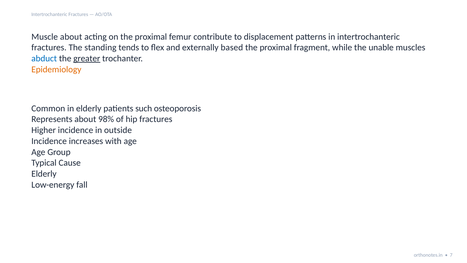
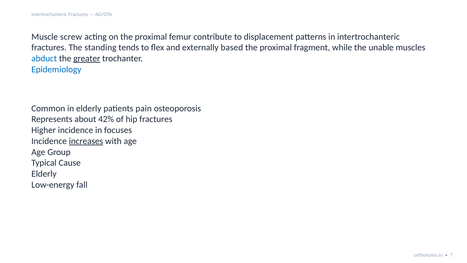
Muscle about: about -> screw (71, 37)
Epidemiology colour: orange -> blue (56, 69)
such: such -> pain (144, 108)
98%: 98% -> 42% (106, 119)
outside: outside -> focuses (118, 130)
increases underline: none -> present (86, 141)
